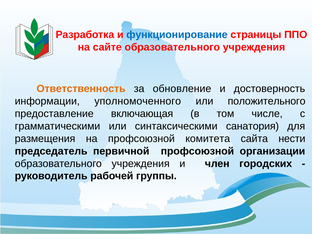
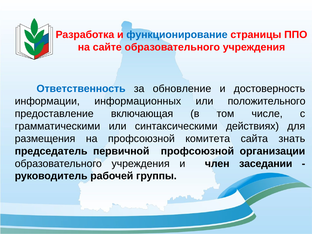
Ответственность colour: orange -> blue (81, 89)
уполномоченного: уполномоченного -> информационных (138, 101)
санатория: санатория -> действиях (252, 126)
нести: нести -> знать (292, 139)
городских: городских -> заседании (266, 164)
